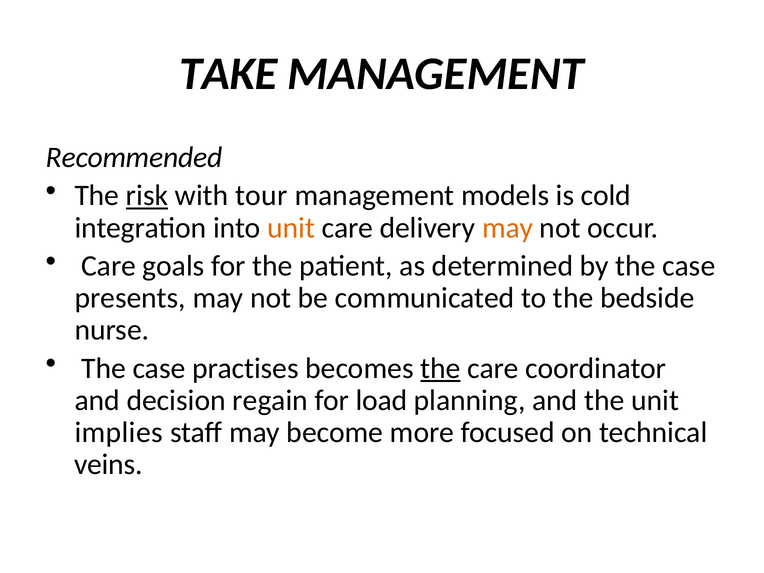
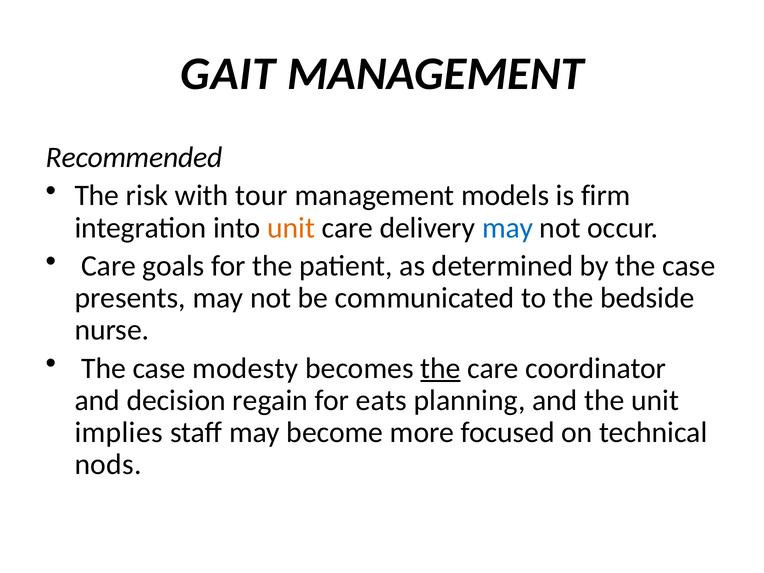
TAKE: TAKE -> GAIT (228, 74)
risk underline: present -> none (147, 196)
cold: cold -> firm (606, 196)
may colour: orange -> blue (508, 228)
practises: practises -> modesty (245, 368)
load: load -> eats (381, 400)
veins: veins -> nods (108, 465)
